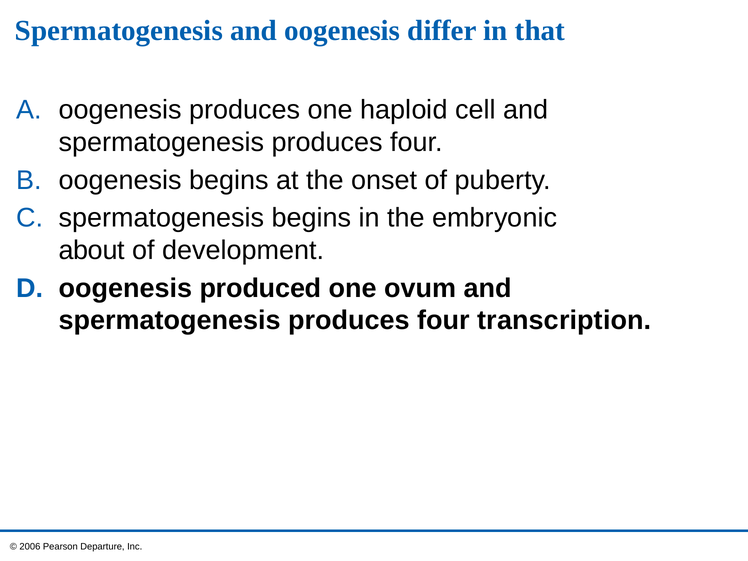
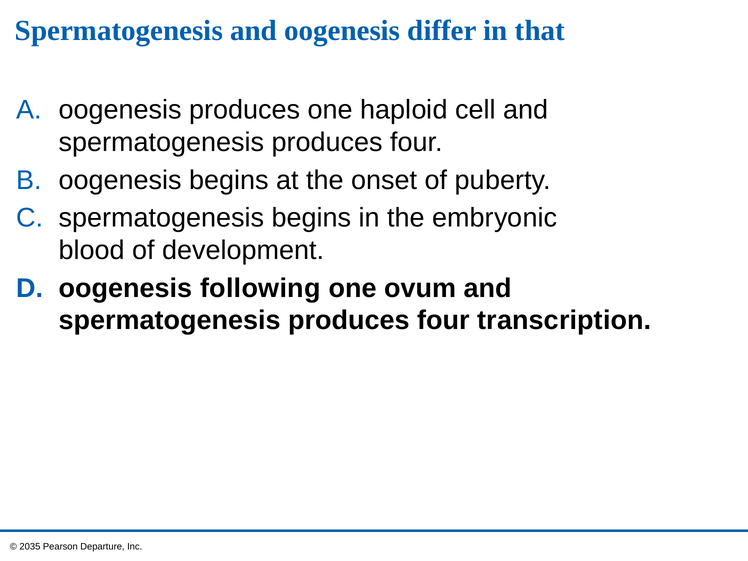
about: about -> blood (92, 250)
produced: produced -> following (260, 288)
2006: 2006 -> 2035 (30, 546)
